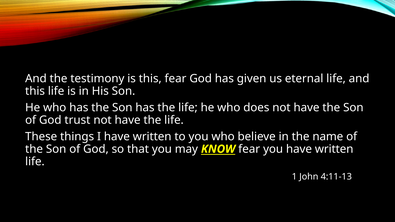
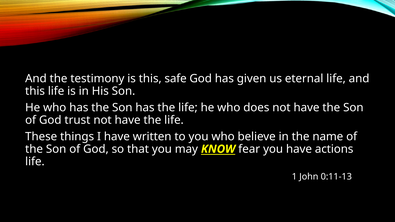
this fear: fear -> safe (176, 79)
you have written: written -> actions (334, 149)
4:11-13: 4:11-13 -> 0:11-13 (336, 177)
